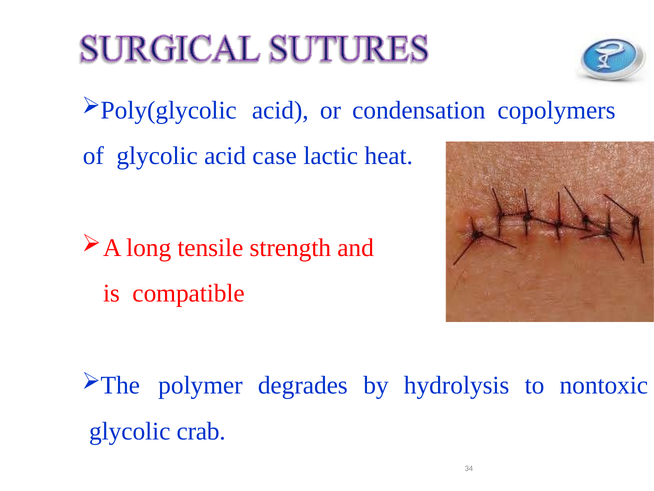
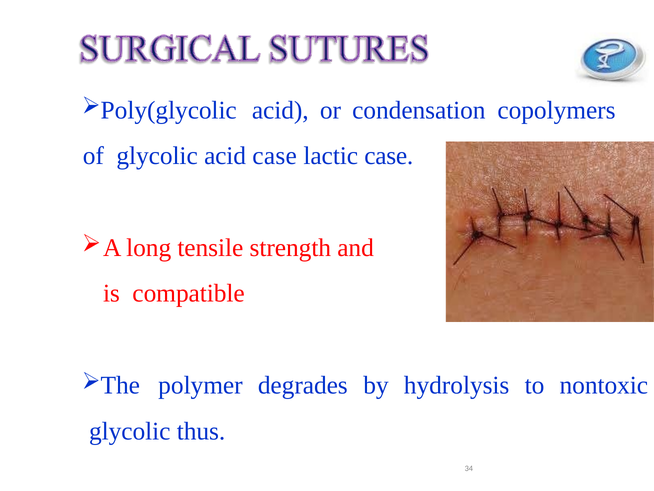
lactic heat: heat -> case (389, 156)
crab: crab -> thus (201, 431)
